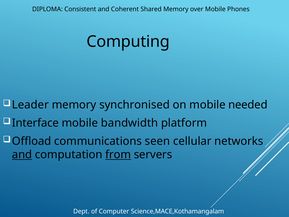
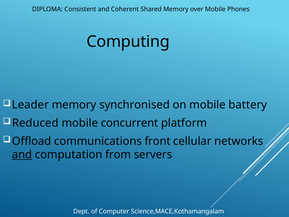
needed: needed -> battery (248, 105)
Interface: Interface -> Reduced (35, 123)
bandwidth: bandwidth -> concurrent (130, 123)
seen: seen -> front (158, 141)
from underline: present -> none (118, 154)
